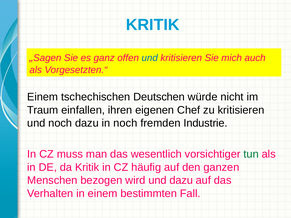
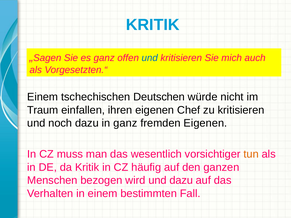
in noch: noch -> ganz (125, 123)
fremden Industrie: Industrie -> Eigenen (205, 123)
tun colour: green -> orange (251, 154)
